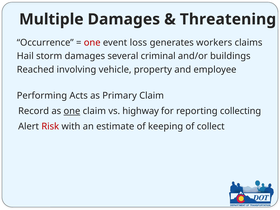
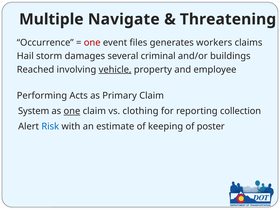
Multiple Damages: Damages -> Navigate (124, 19)
loss: loss -> files (138, 43)
vehicle underline: none -> present (115, 70)
Record: Record -> System (34, 111)
highway: highway -> clothing (141, 111)
collecting: collecting -> collection (241, 111)
Risk colour: red -> blue (50, 126)
collect: collect -> poster (211, 126)
